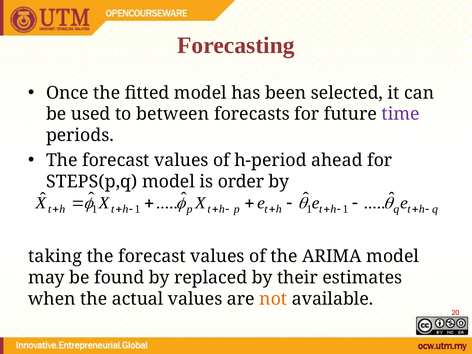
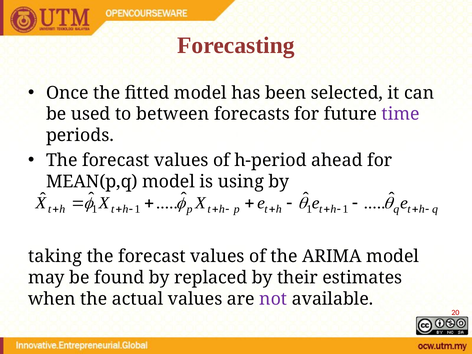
STEPS(p,q: STEPS(p,q -> MEAN(p,q (92, 182)
order: order -> using (241, 182)
not colour: orange -> purple (273, 299)
